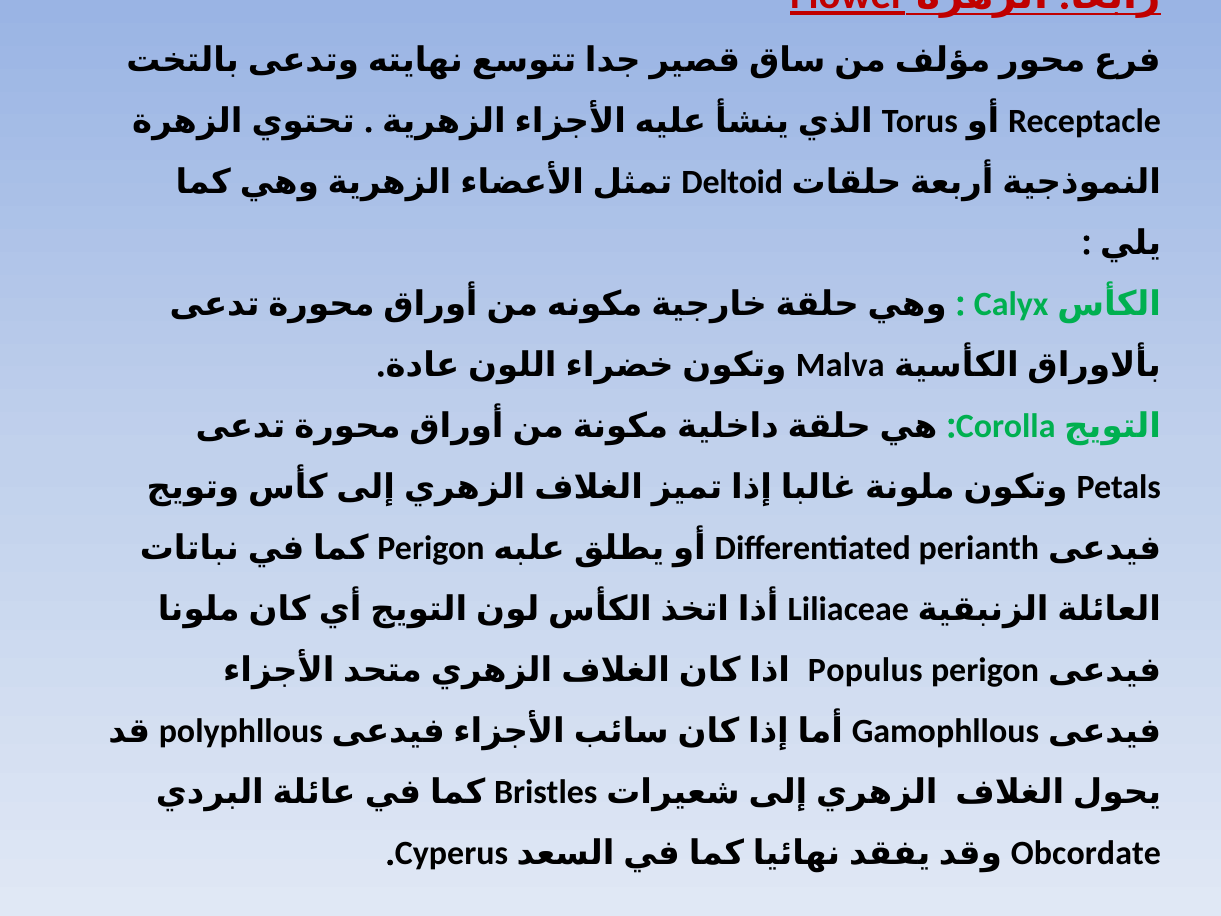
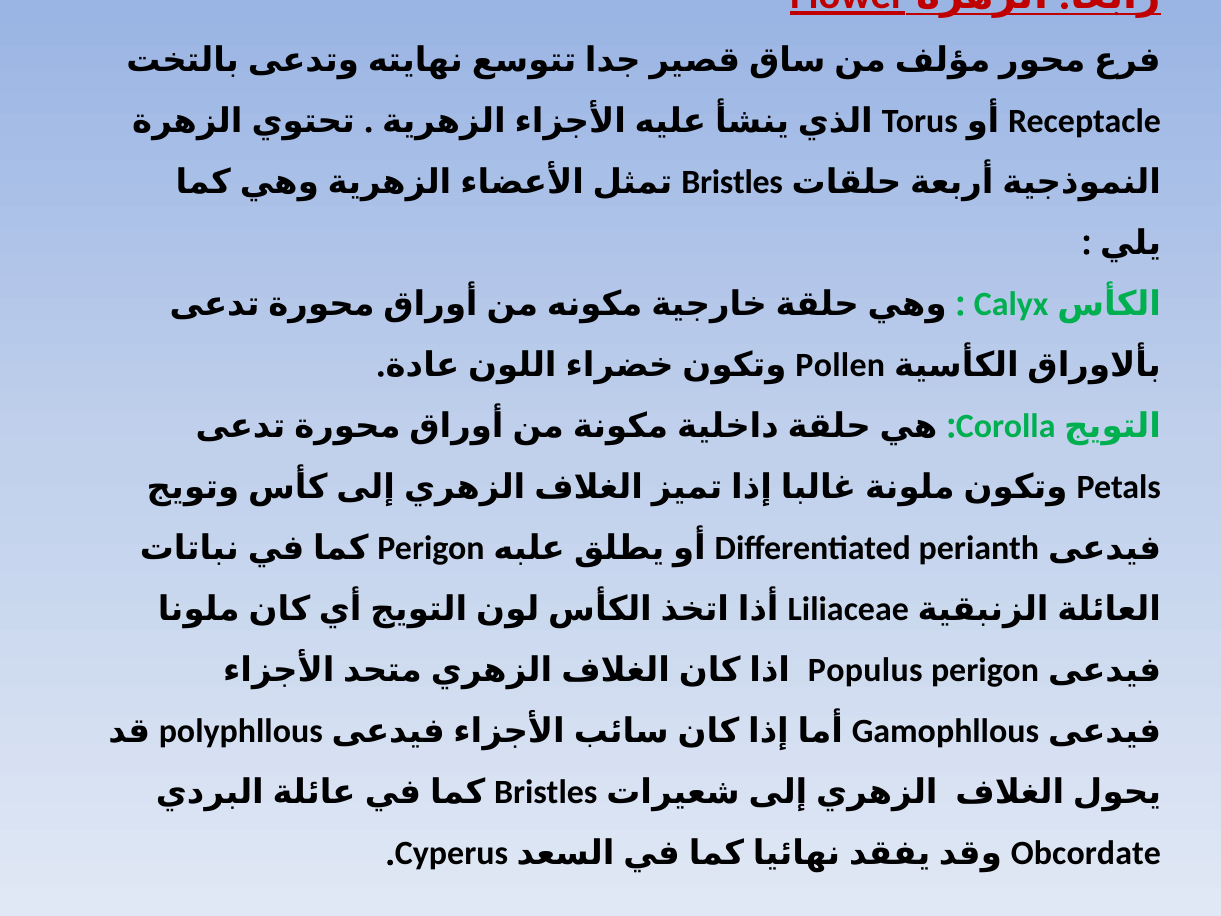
Deltoid: Deltoid -> Bristles (732, 182)
Malva: Malva -> Pollen (840, 365)
